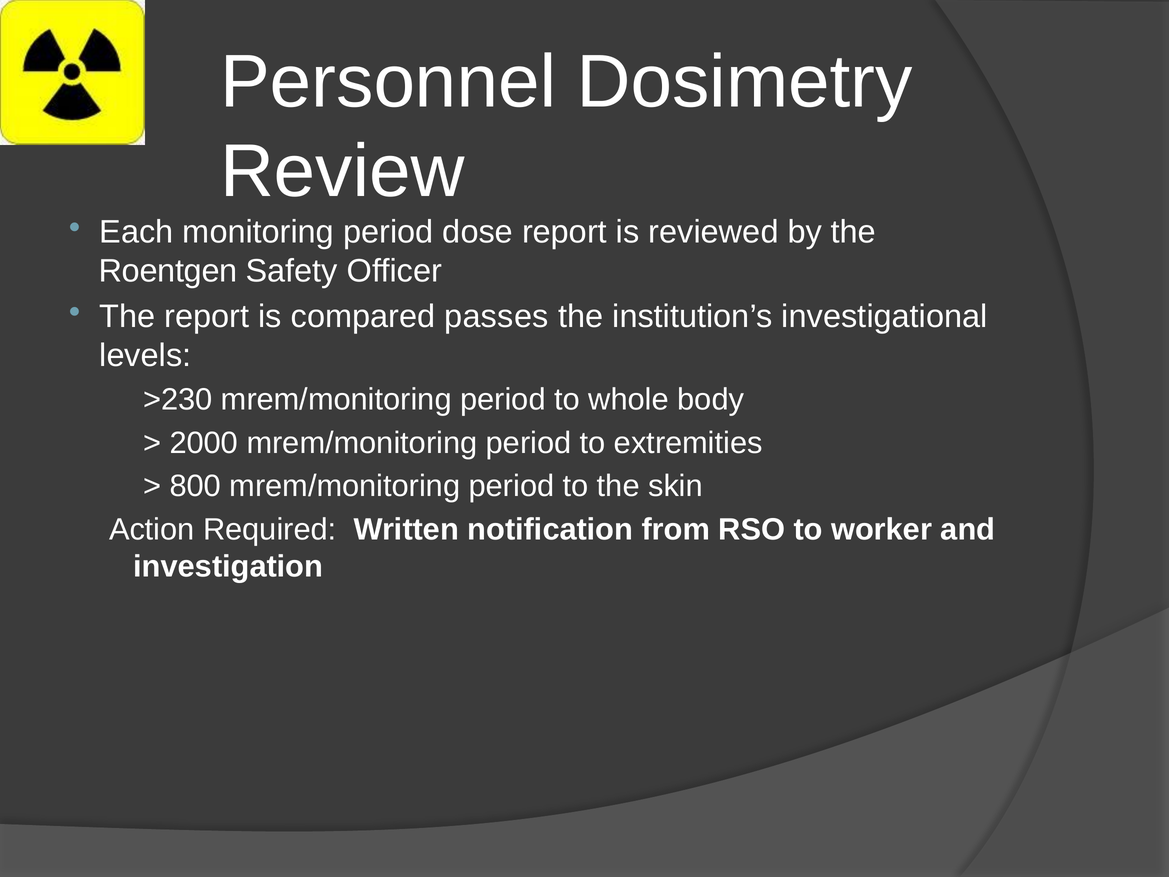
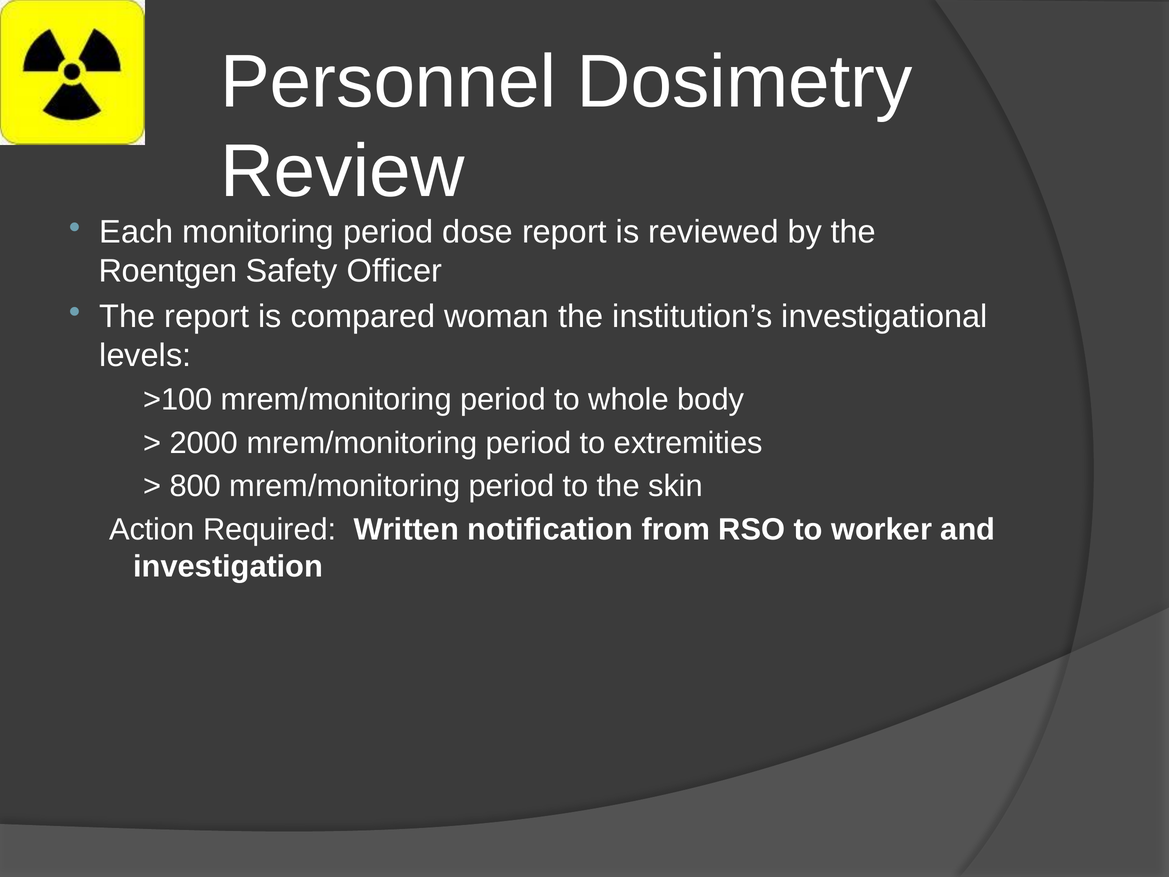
passes: passes -> woman (497, 317)
>230: >230 -> >100 (178, 400)
